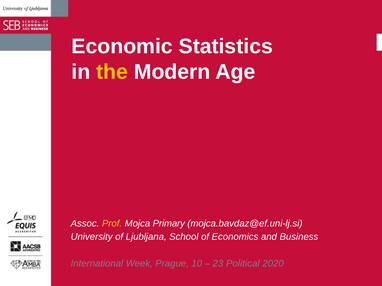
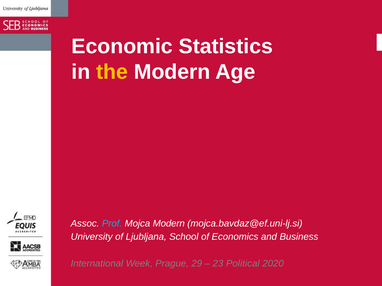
Prof colour: yellow -> light blue (112, 224)
Mojca Primary: Primary -> Modern (169, 224)
10: 10 -> 29 (197, 264)
